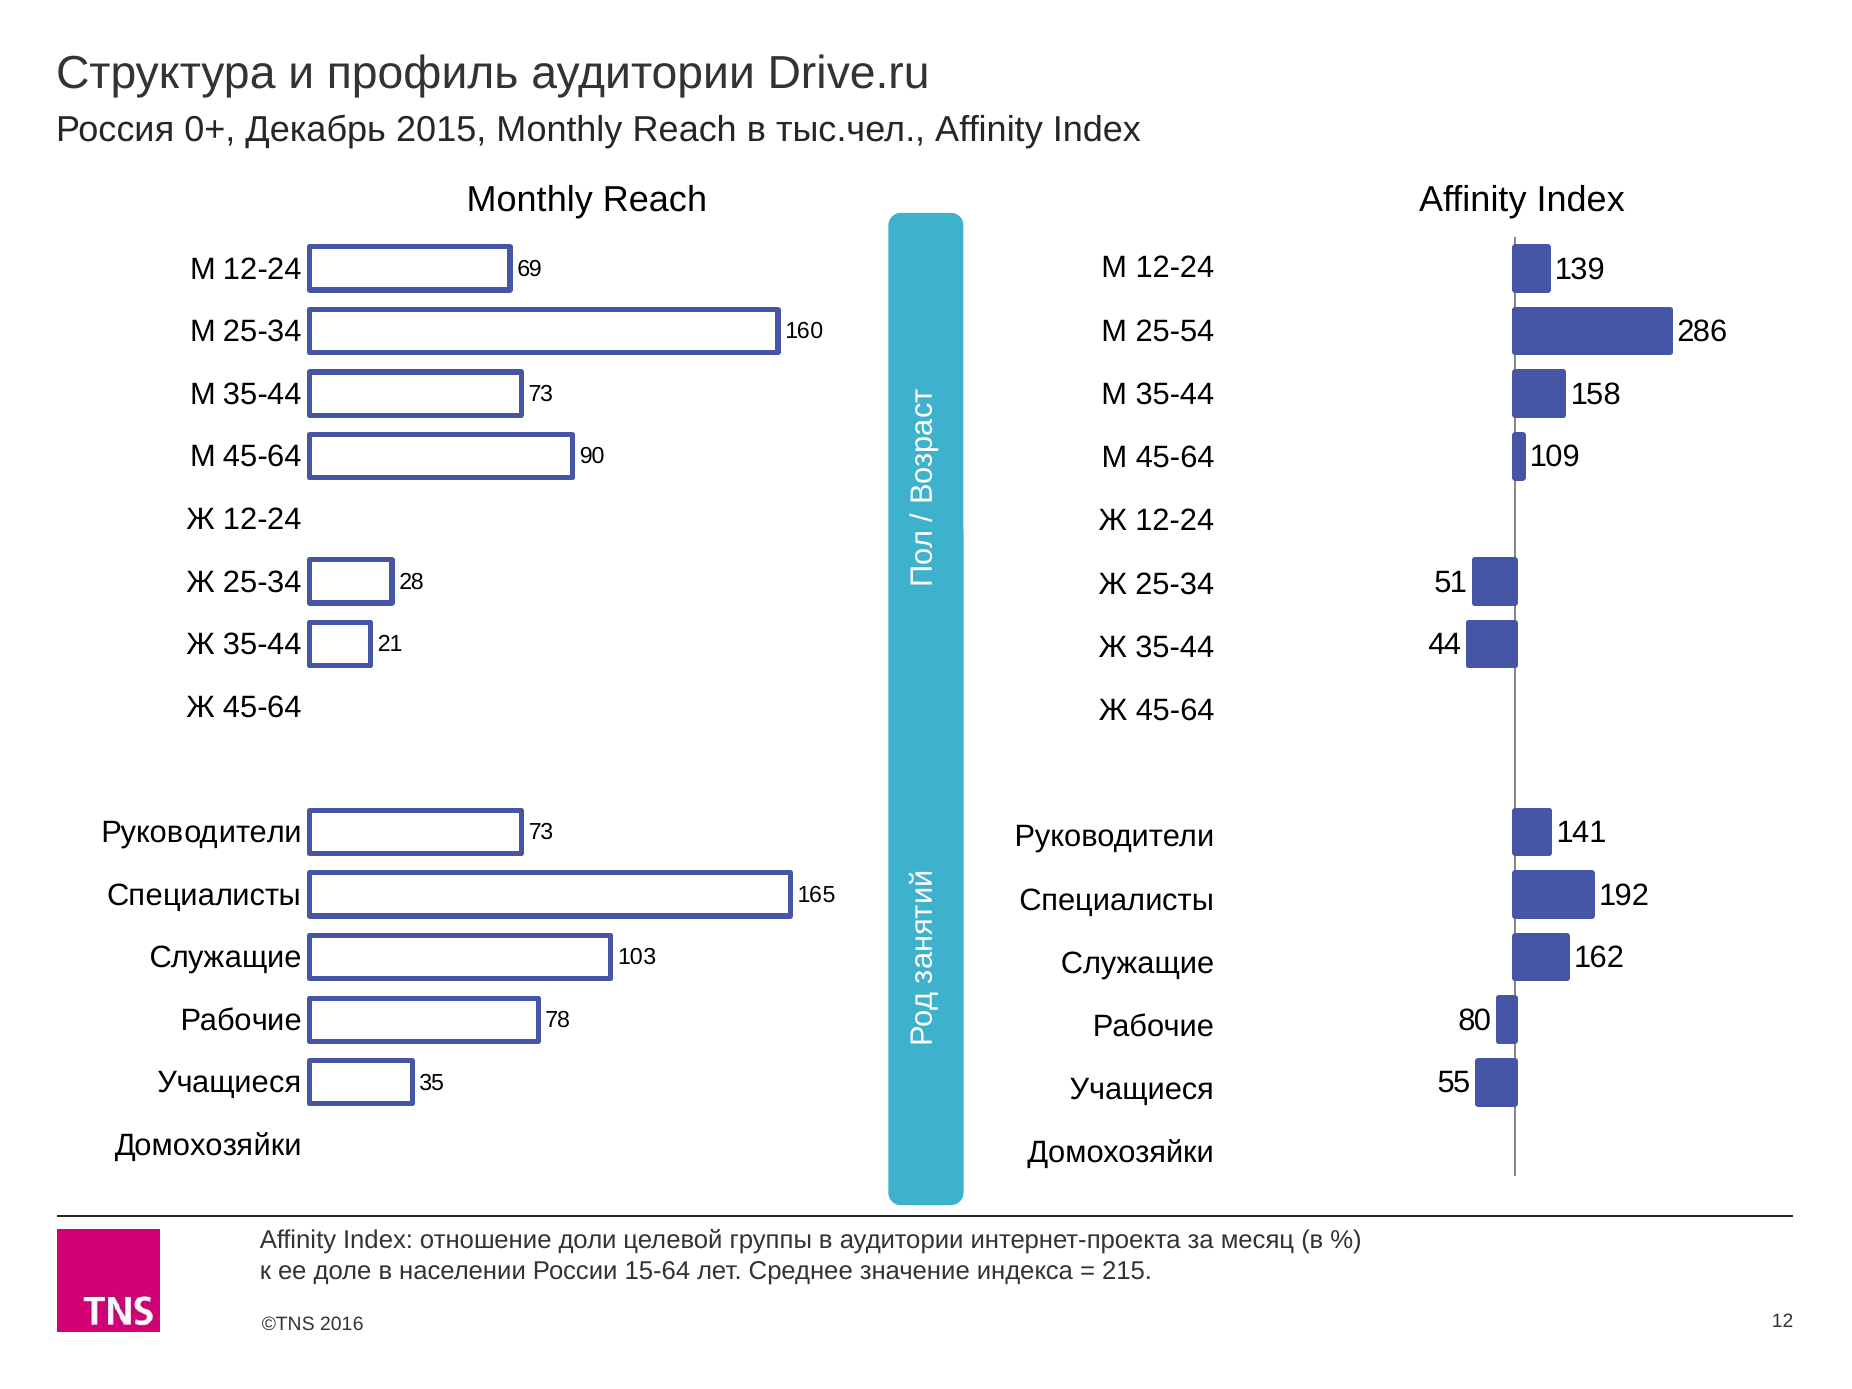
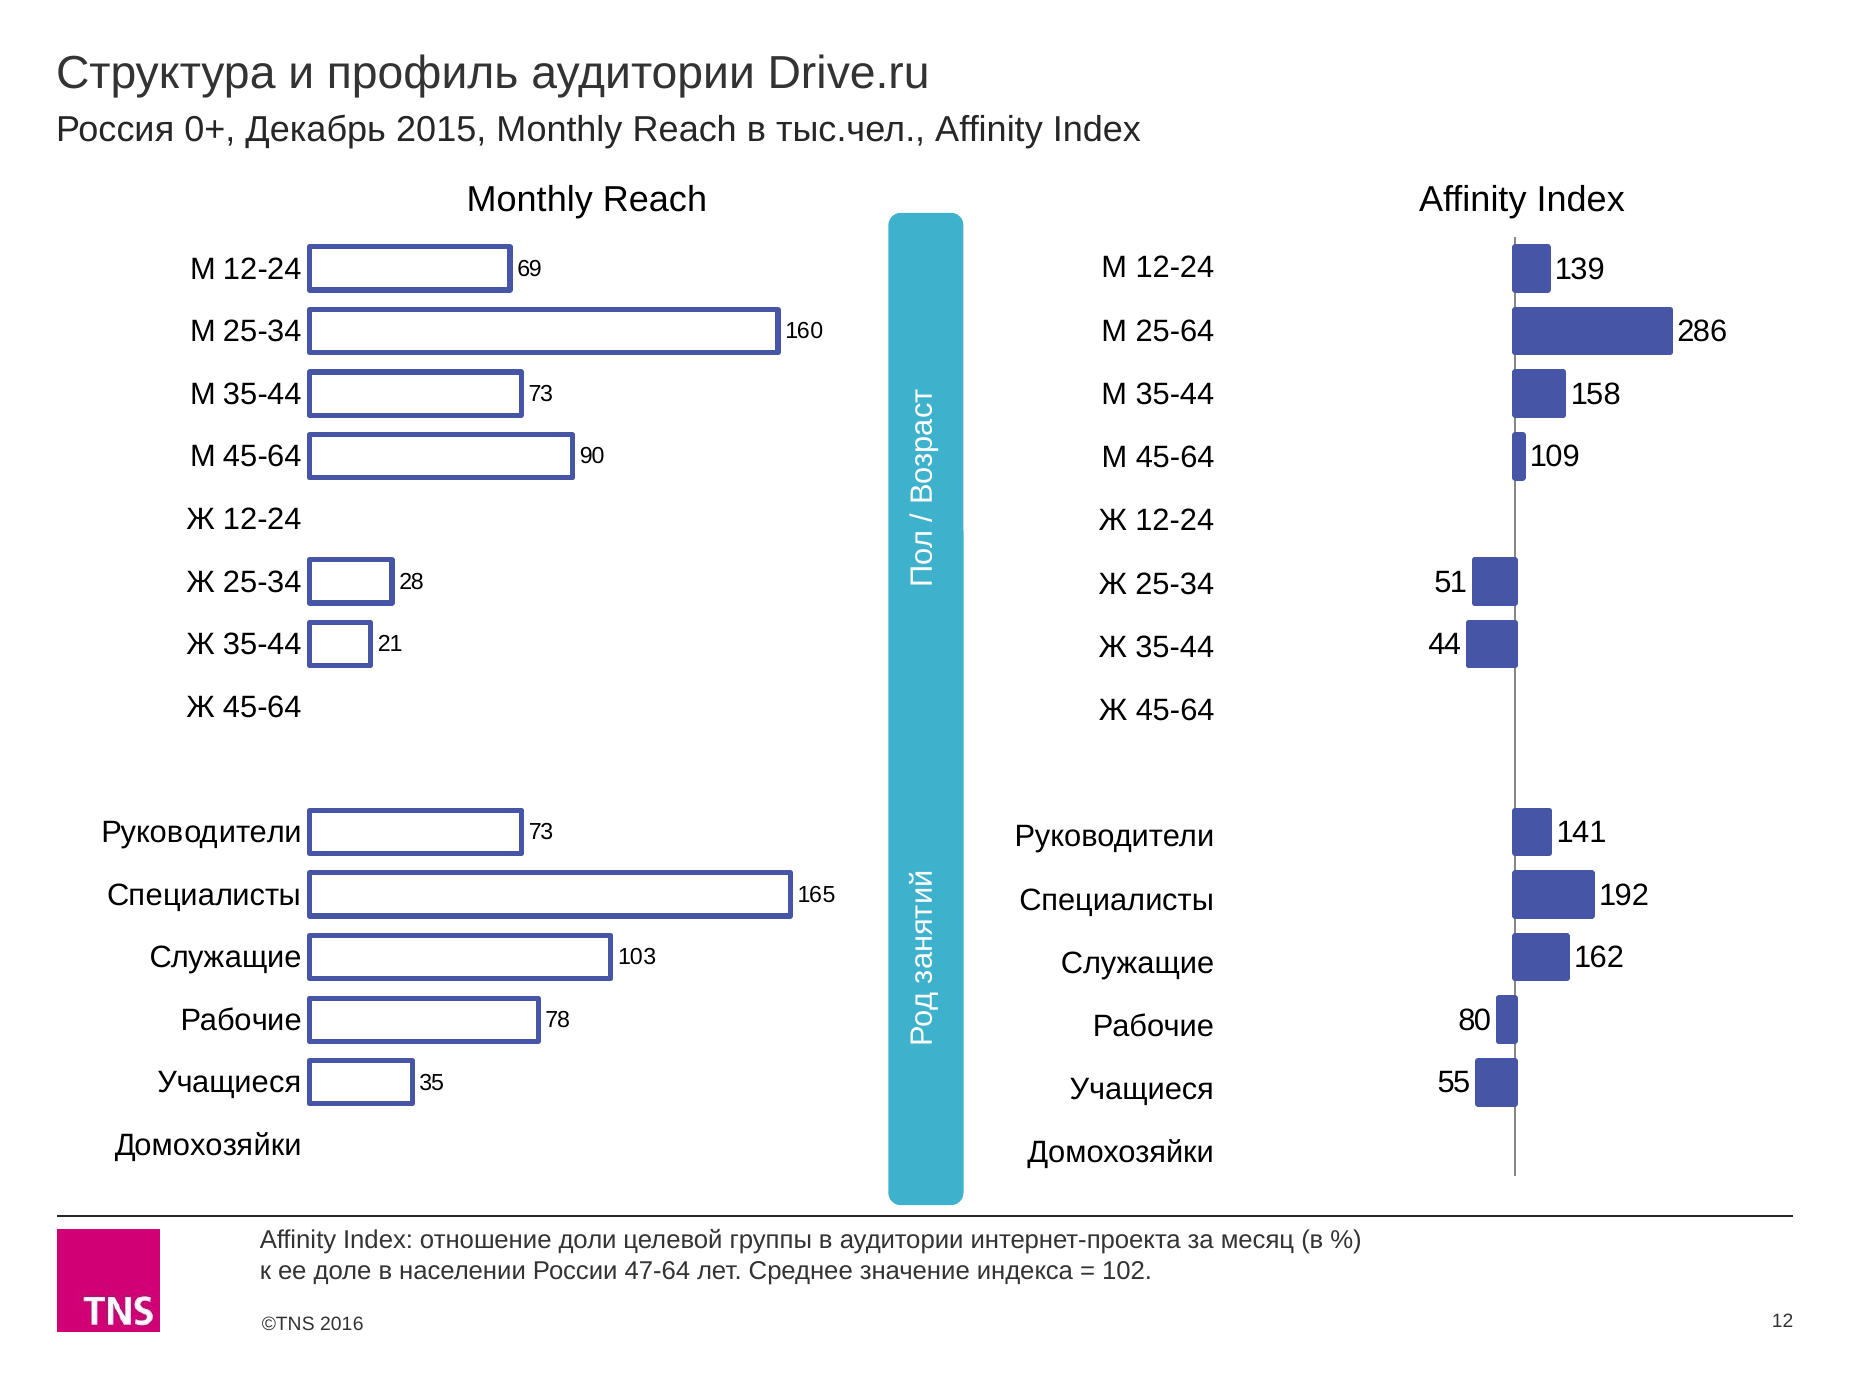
25-54: 25-54 -> 25-64 (1175, 331)
15-64: 15-64 -> 47-64 (657, 1271)
215: 215 -> 102 (1127, 1271)
